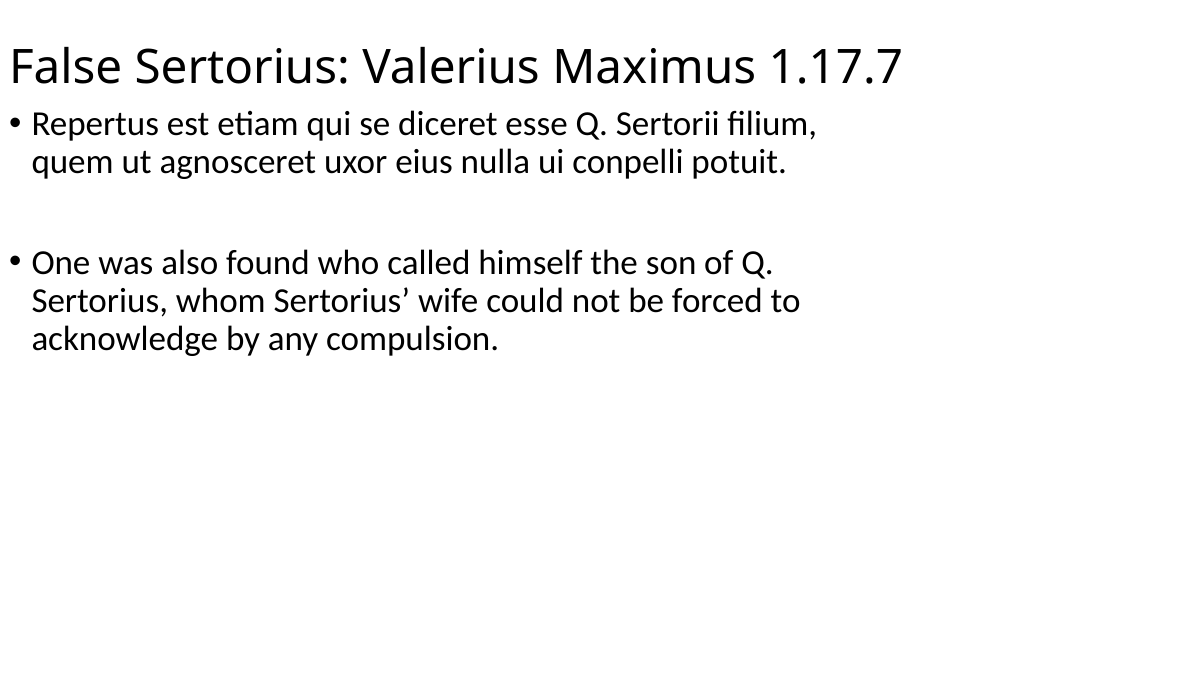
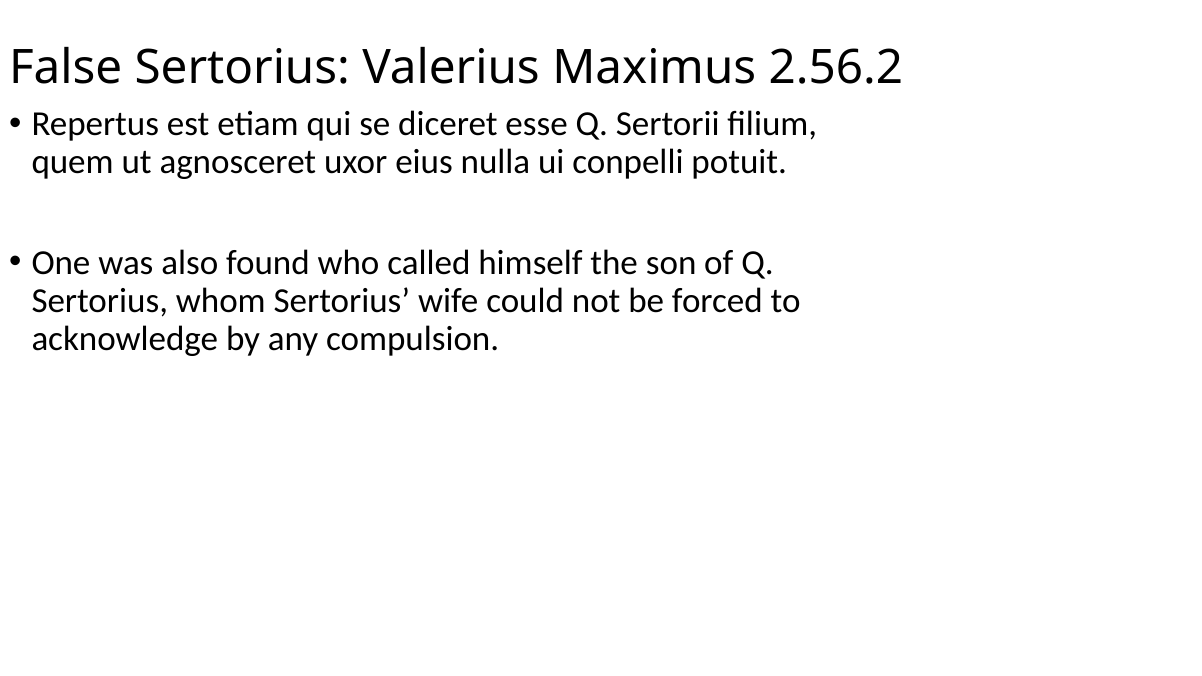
1.17.7: 1.17.7 -> 2.56.2 (836, 68)
